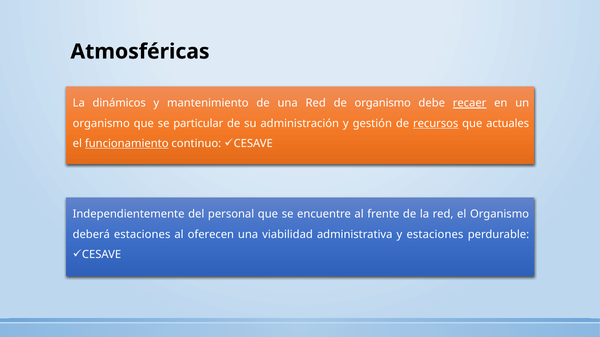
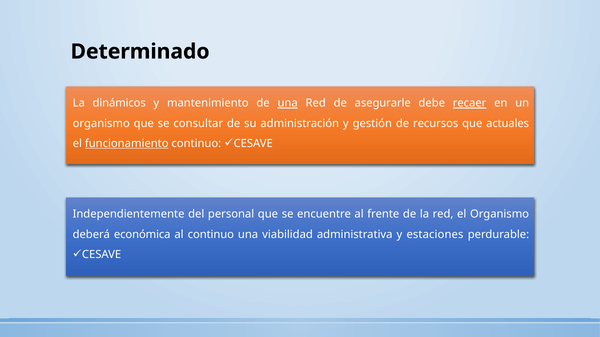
Atmosféricas: Atmosféricas -> Determinado (140, 52)
una underline: none -> present (288, 103)
de organismo: organismo -> asegurarle (383, 103)
particular: particular -> consultar (198, 124)
recursos underline: present -> none (436, 124)
deberá estaciones: estaciones -> económica (142, 235)
al oferecen: oferecen -> continuo (211, 235)
